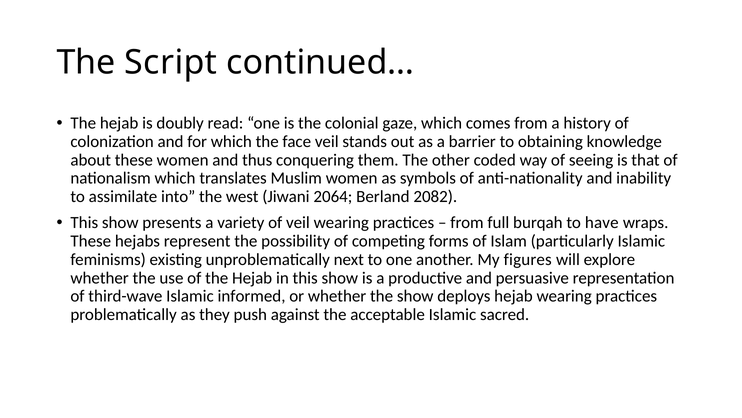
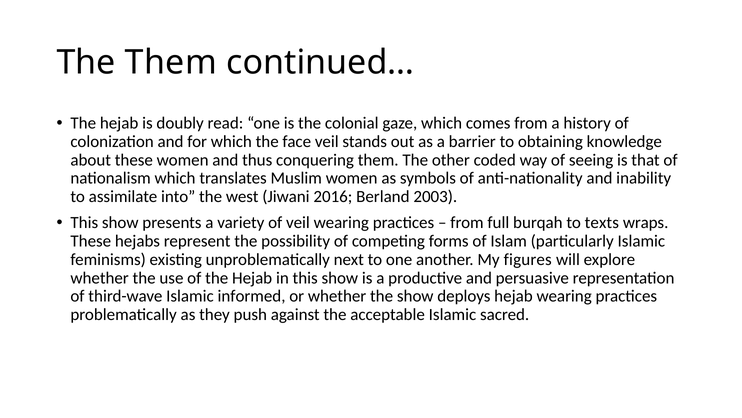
The Script: Script -> Them (171, 62)
2064: 2064 -> 2016 (333, 196)
2082: 2082 -> 2003 (435, 196)
have: have -> texts (602, 222)
